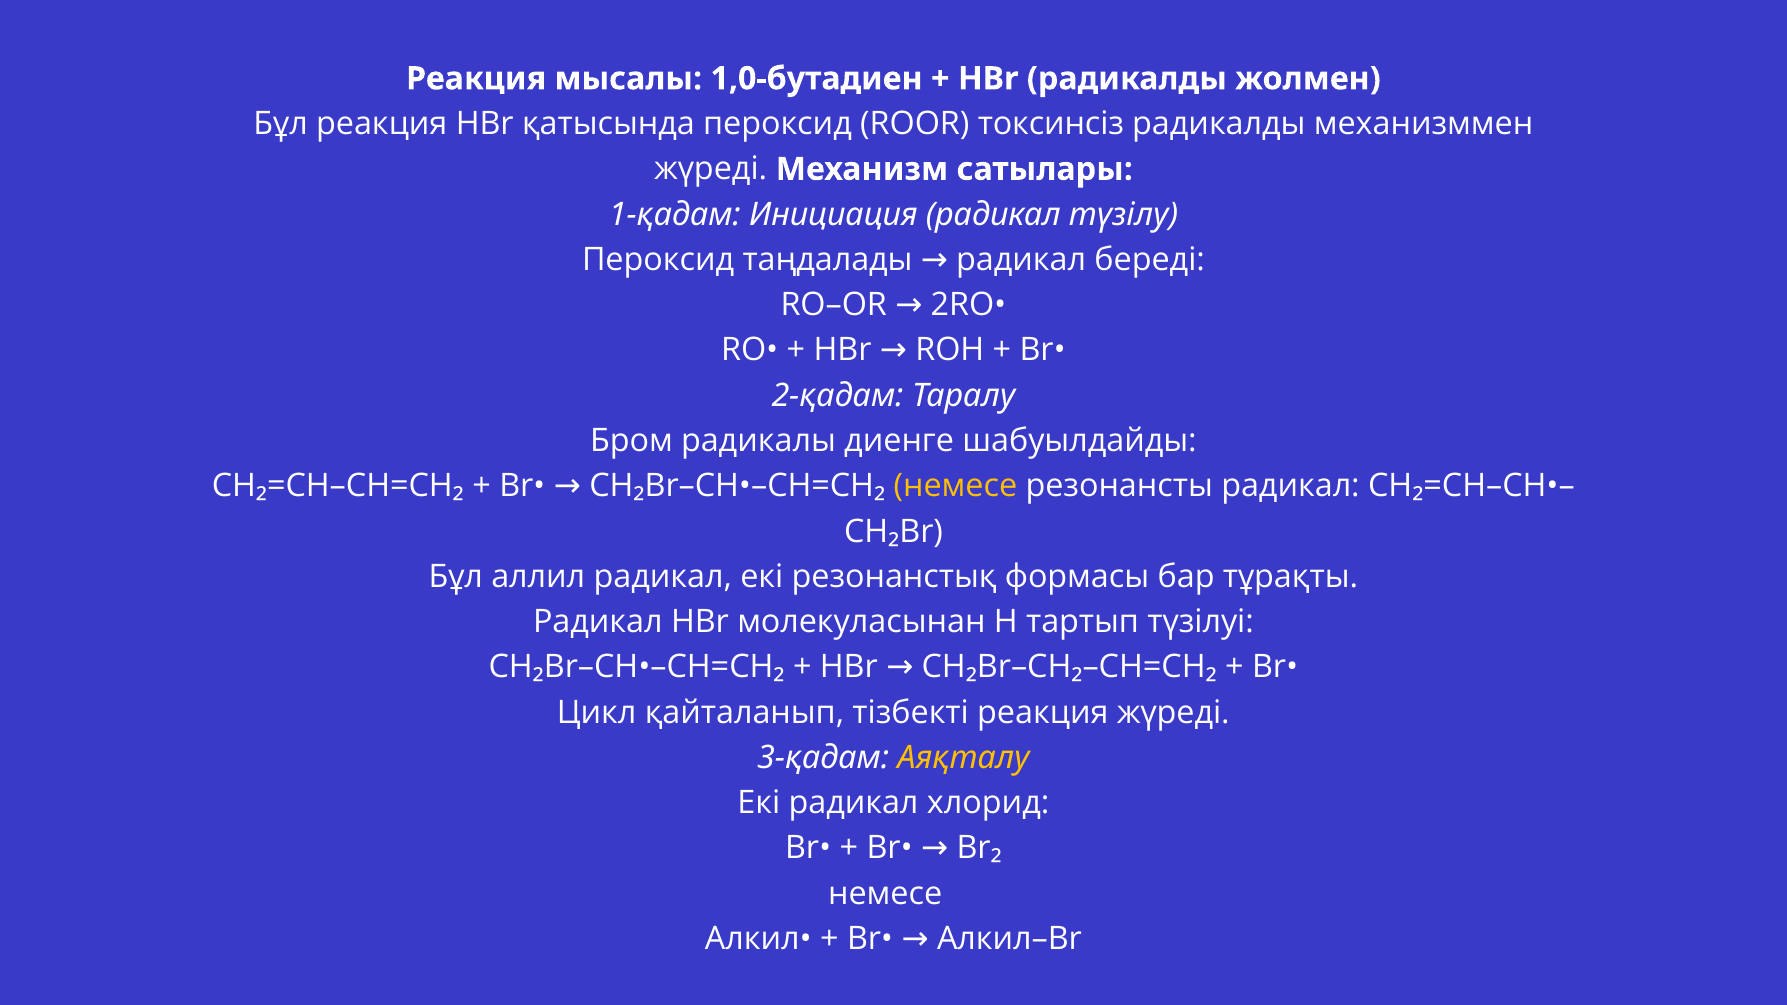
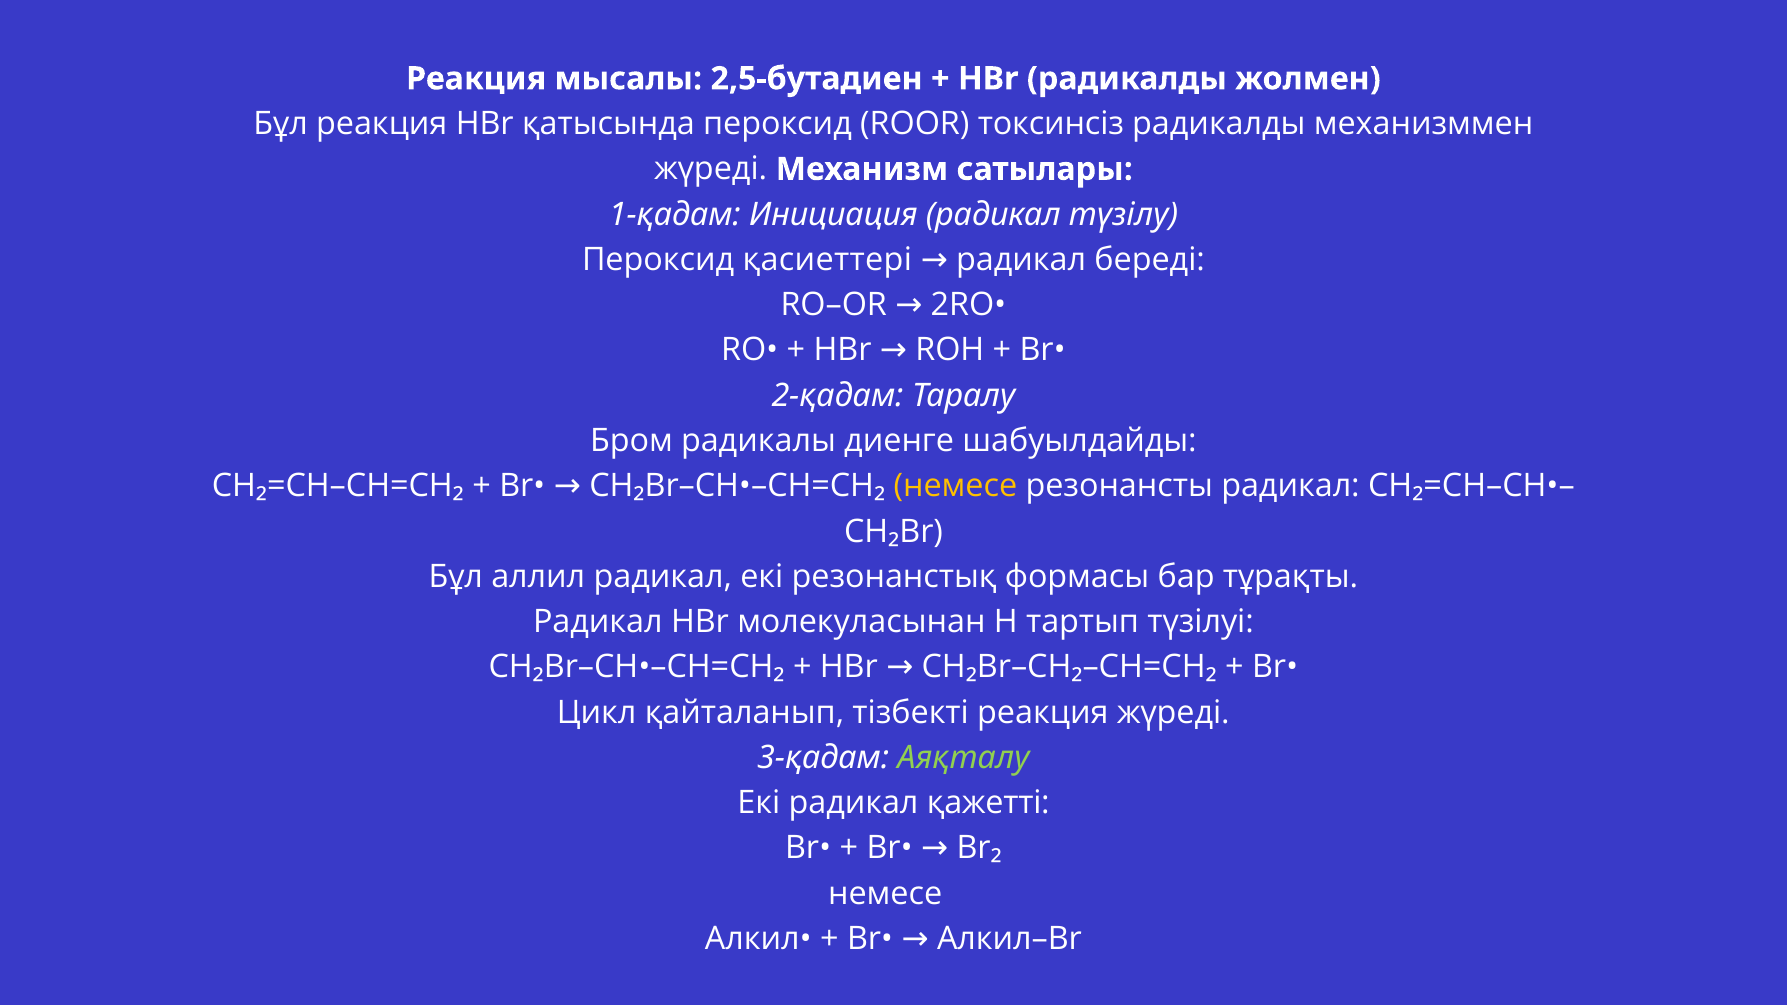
1,0-бутадиен: 1,0-бутадиен -> 2,5-бутадиен (817, 79)
таңдалады: таңдалады -> қасиеттері (827, 260)
Аяқталу colour: yellow -> light green (964, 758)
хлорид: хлорид -> қажетті (988, 803)
